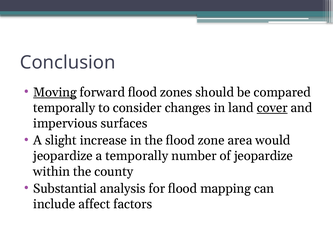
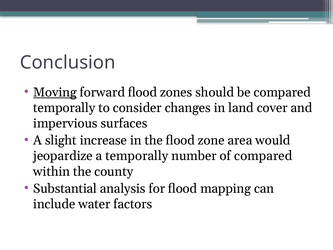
cover underline: present -> none (272, 108)
of jeopardize: jeopardize -> compared (263, 156)
affect: affect -> water (94, 204)
